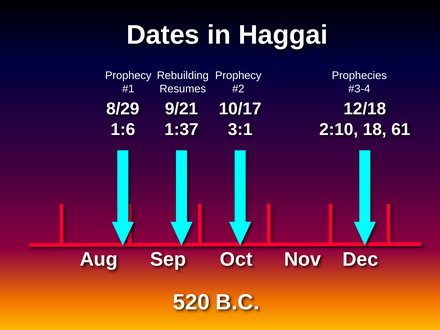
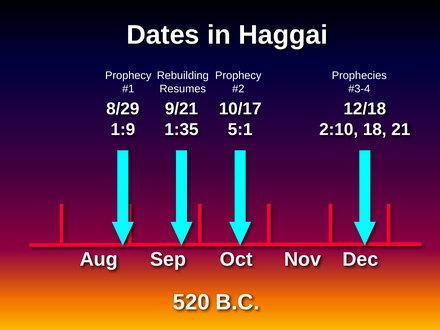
1:6: 1:6 -> 1:9 (123, 129)
1:37: 1:37 -> 1:35 (181, 129)
3:1: 3:1 -> 5:1 (240, 129)
61: 61 -> 21 (401, 129)
